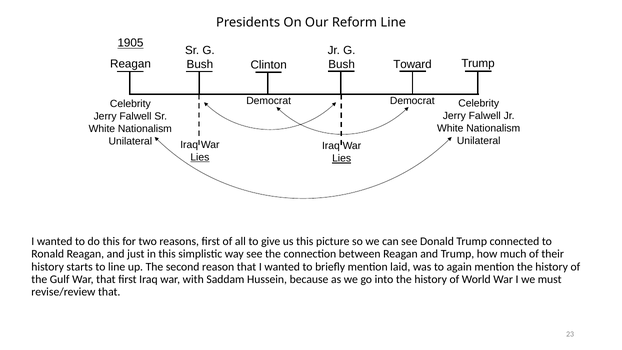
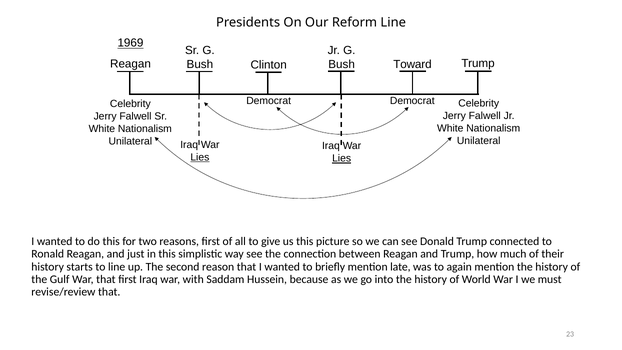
1905: 1905 -> 1969 (130, 43)
laid: laid -> late (400, 267)
